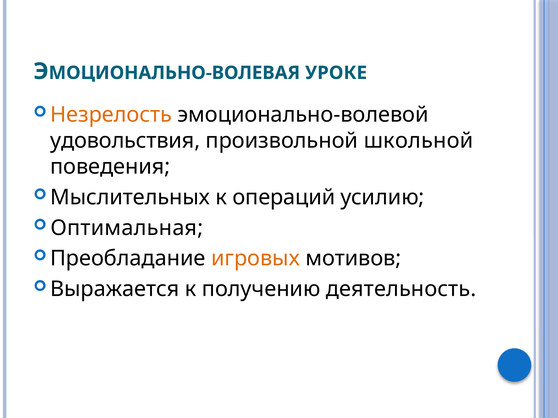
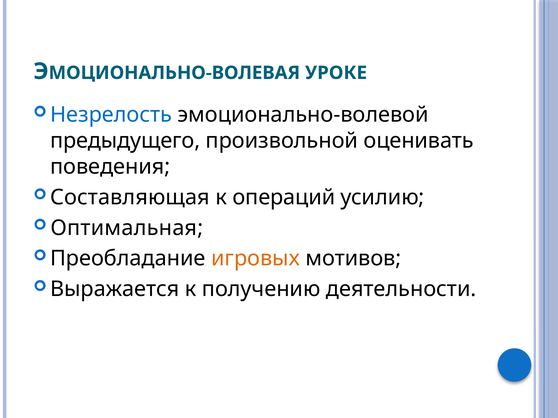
Незрелость colour: orange -> blue (111, 115)
удовольствия: удовольствия -> предыдущего (125, 141)
школьной: школьной -> оценивать (419, 141)
Мыслительных: Мыслительных -> Составляющая (130, 198)
деятельность: деятельность -> деятельности (401, 289)
